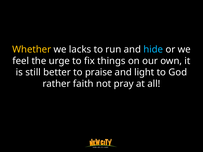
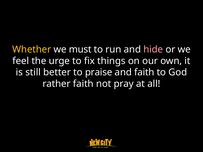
lacks: lacks -> must (80, 49)
hide colour: light blue -> pink (153, 49)
and light: light -> faith (144, 72)
